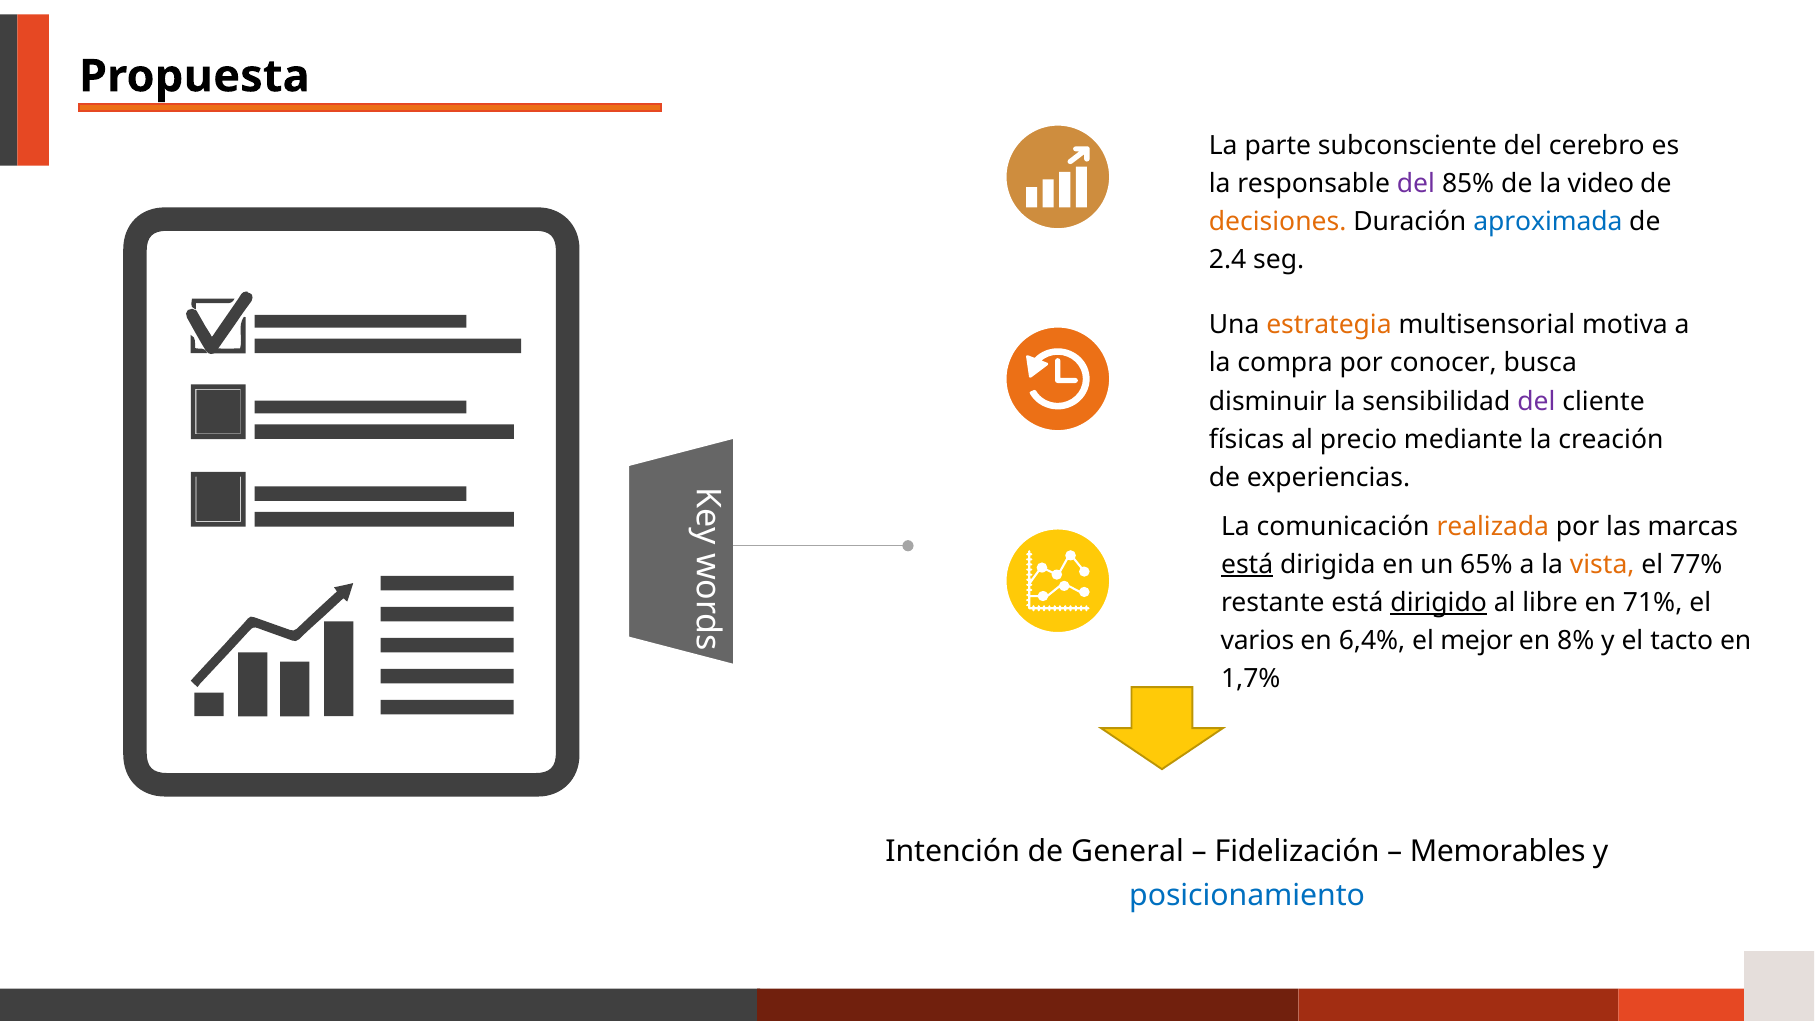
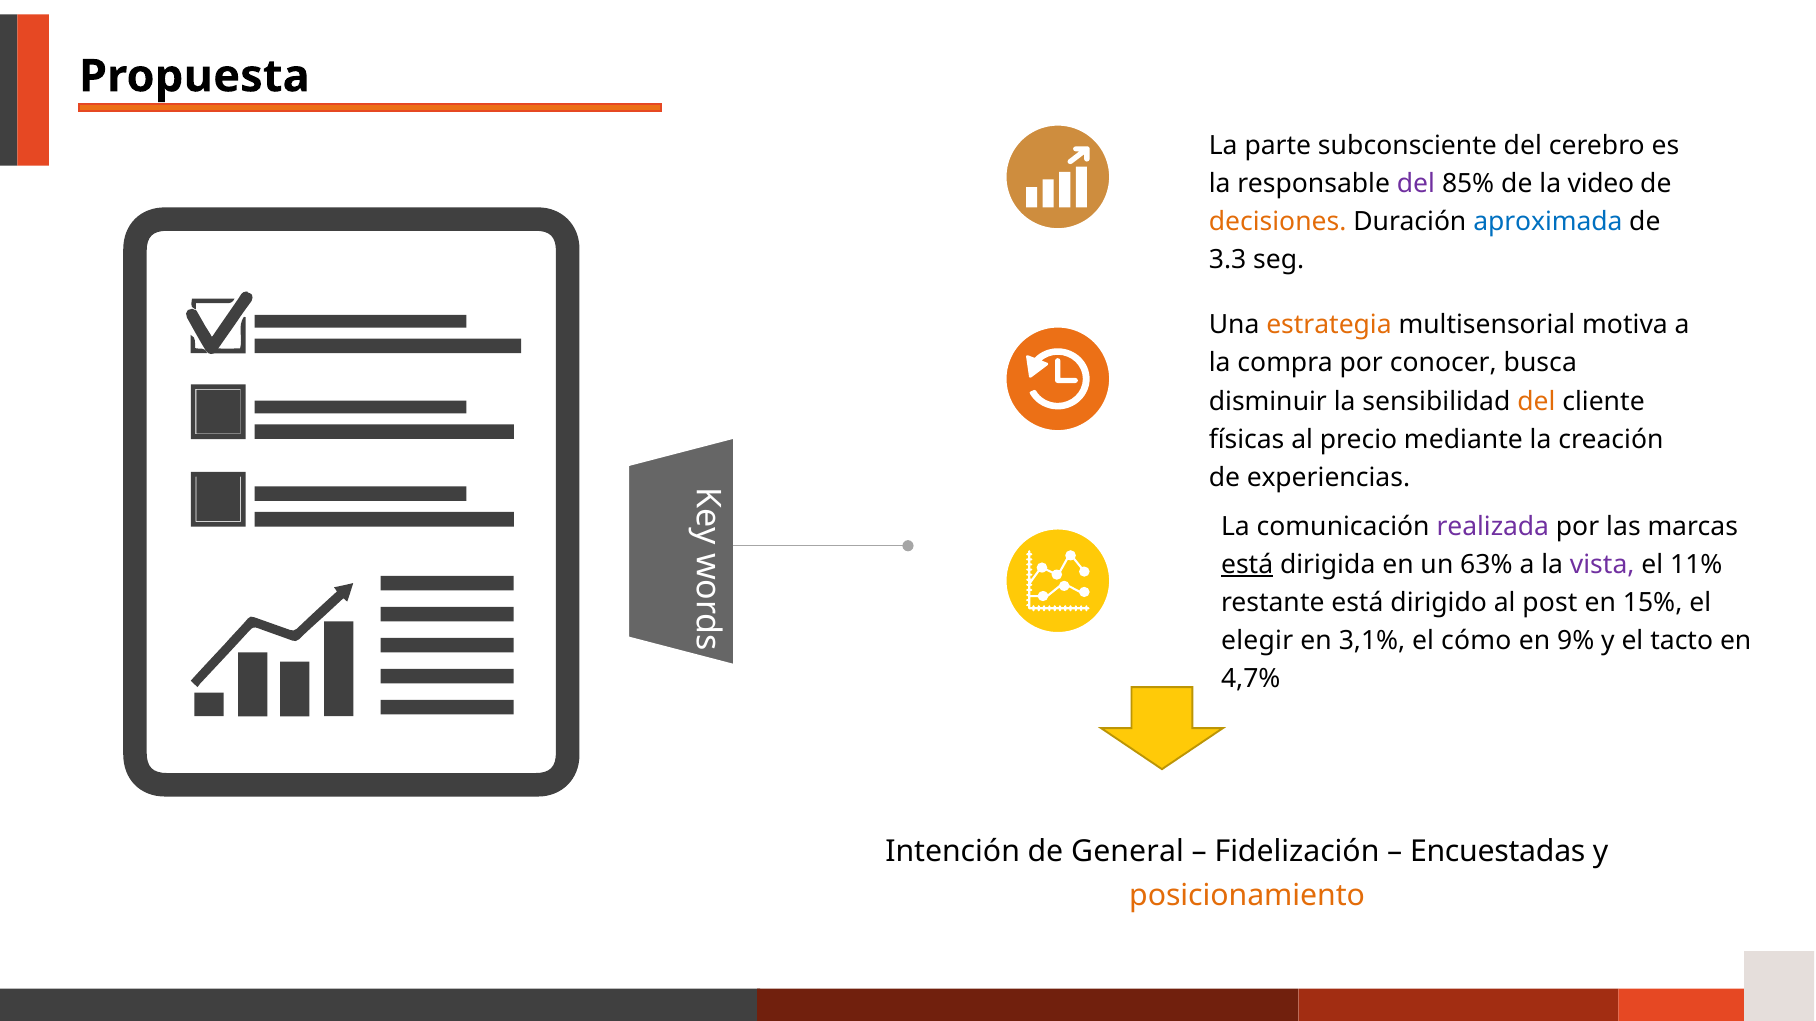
2.4: 2.4 -> 3.3 (1228, 260)
del colour: purple -> orange (1536, 402)
realizada colour: orange -> purple (1493, 527)
65%: 65% -> 63% (1486, 565)
vista colour: orange -> purple (1602, 565)
77%: 77% -> 11% (1696, 565)
dirigido underline: present -> none (1439, 603)
libre: libre -> post (1550, 603)
71%: 71% -> 15% (1653, 603)
varios: varios -> elegir (1257, 641)
6,4%: 6,4% -> 3,1% (1372, 641)
mejor: mejor -> cómo (1476, 641)
8%: 8% -> 9% (1576, 641)
1,7%: 1,7% -> 4,7% (1251, 679)
Memorables: Memorables -> Encuestadas (1498, 852)
posicionamiento colour: blue -> orange (1247, 896)
